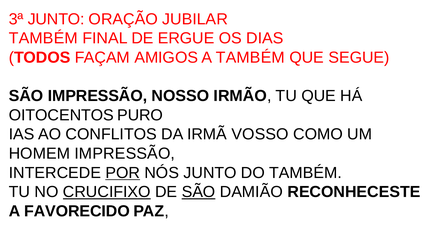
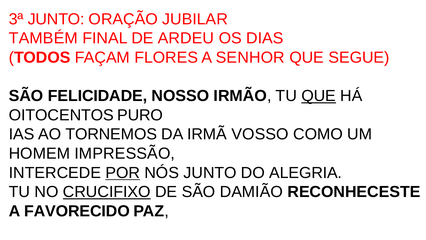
ERGUE: ERGUE -> ARDEU (186, 38)
AMIGOS: AMIGOS -> FLORES (166, 57)
A TAMBÉM: TAMBÉM -> SENHOR (250, 57)
SÃO IMPRESSÃO: IMPRESSÃO -> FELICIDADE (97, 96)
QUE underline: none -> present (319, 96)
CONFLITOS: CONFLITOS -> TORNEMOS (111, 134)
DO TAMBÉM: TAMBÉM -> ALEGRIA (306, 173)
SÃO underline: present -> none (199, 192)
